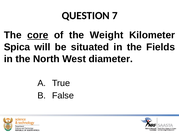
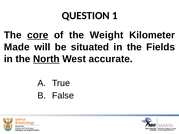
7: 7 -> 1 (115, 16)
Spica: Spica -> Made (17, 47)
North underline: none -> present (46, 59)
diameter: diameter -> accurate (111, 59)
